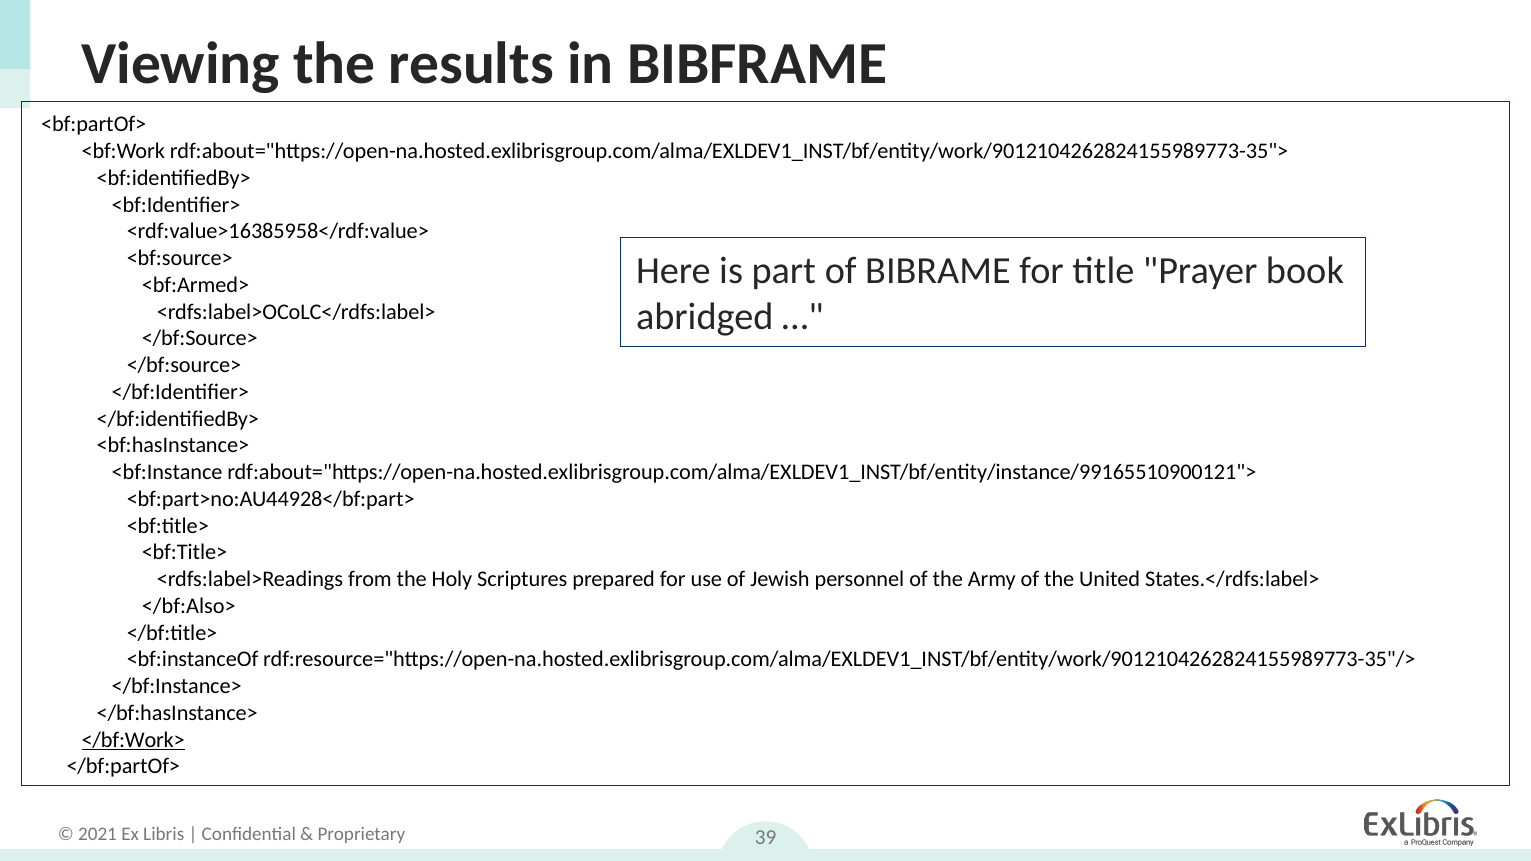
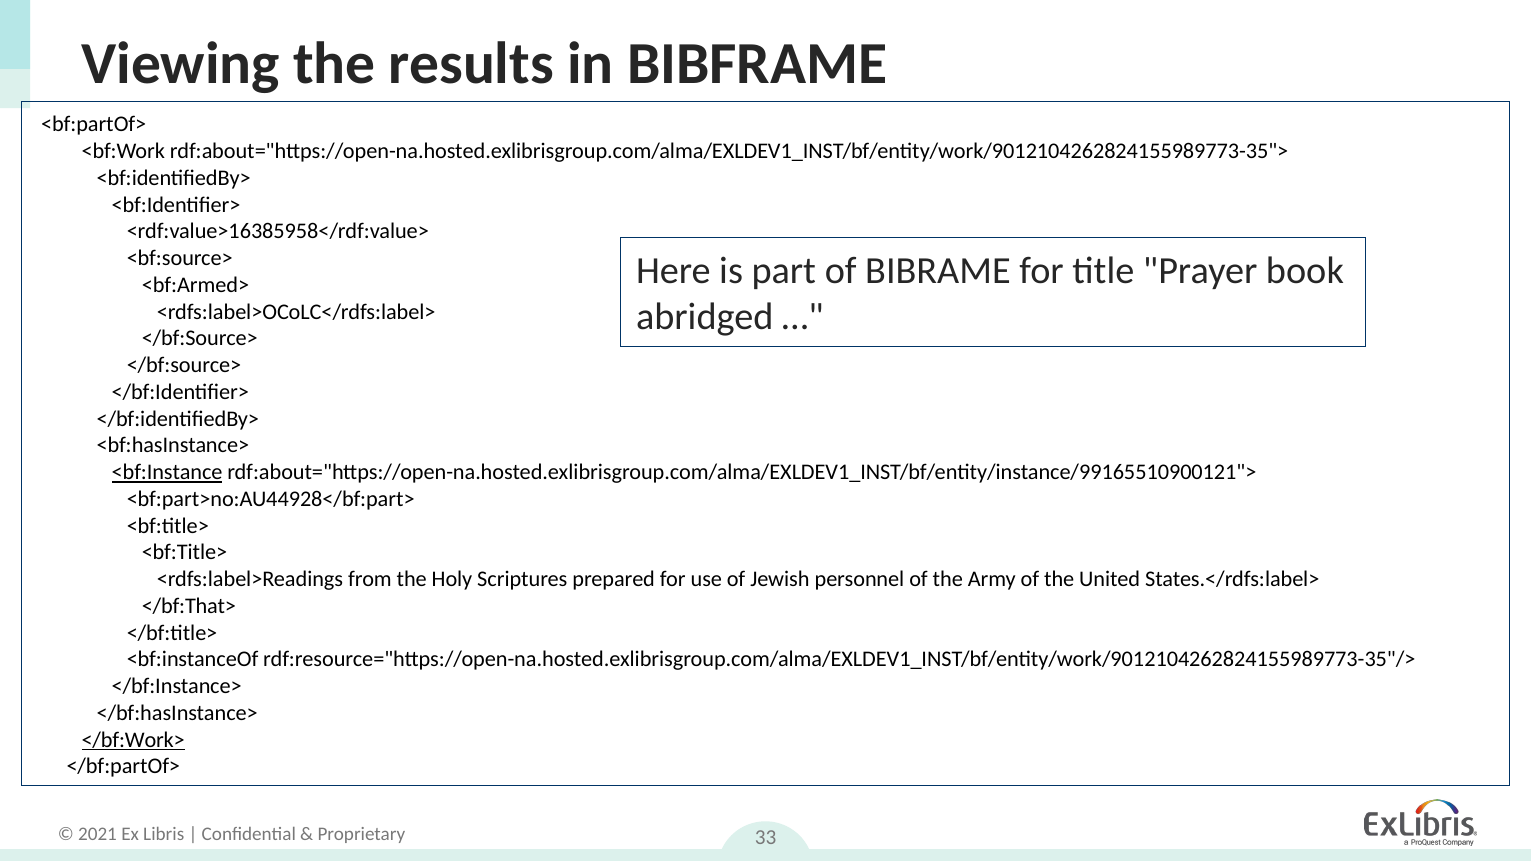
<bf:Instance underline: none -> present (167, 472)
</bf:Also>: </bf:Also> -> </bf:That> (189, 606)
39: 39 -> 33 (766, 838)
